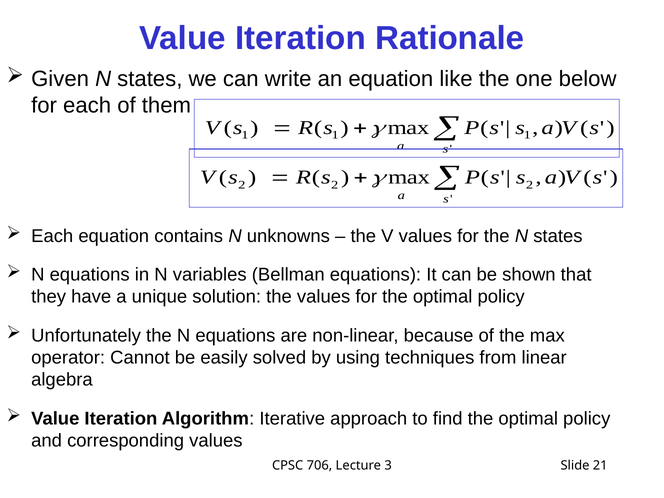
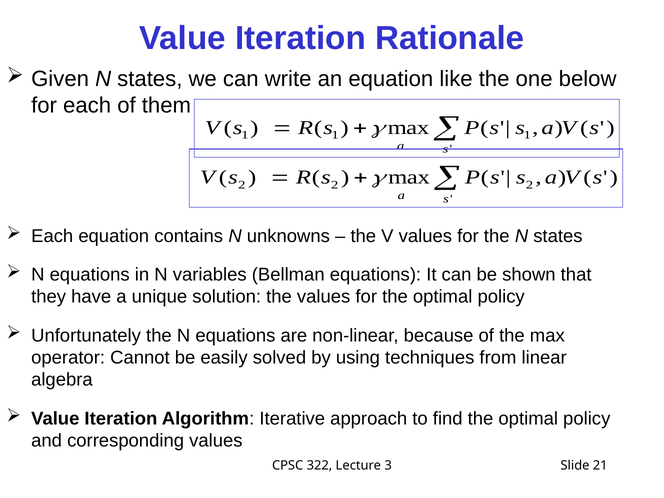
706: 706 -> 322 (319, 466)
